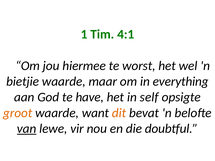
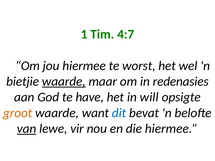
4:1: 4:1 -> 4:7 (126, 34)
waarde underline: none -> present (64, 82)
everything: everything -> redenasies (181, 82)
self: self -> will (149, 97)
dit colour: orange -> blue (119, 113)
die doubtful: doubtful -> hiermee (171, 129)
